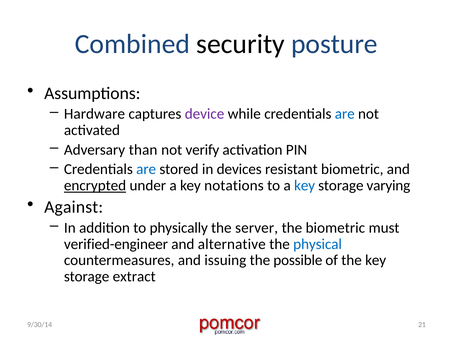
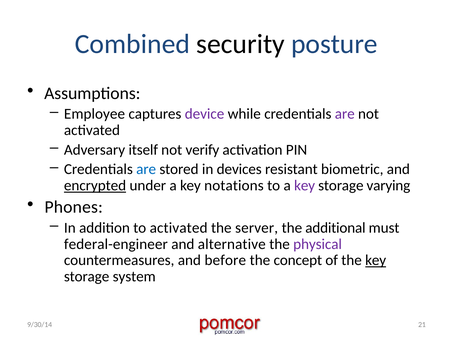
Hardware: Hardware -> Employee (95, 114)
are colour: blue -> purple (345, 114)
than: than -> itself (143, 150)
key colour: blue -> purple (305, 185)
Against: Against -> Phones (74, 207)
to physically: physically -> activated (179, 228)
the biometric: biometric -> additional (335, 228)
verified-engineer: verified-engineer -> federal-engineer (116, 244)
physical colour: blue -> purple (318, 244)
issuing: issuing -> before (225, 260)
possible: possible -> concept (298, 260)
key underline: none -> present (376, 260)
extract: extract -> system (134, 276)
